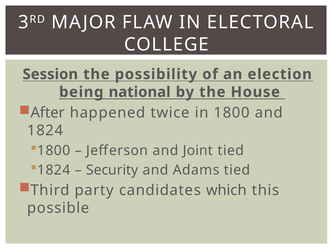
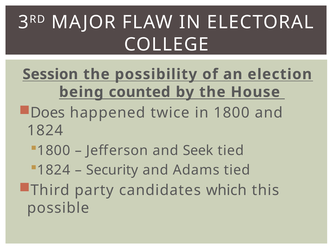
national: national -> counted (140, 92)
After: After -> Does (48, 113)
Joint: Joint -> Seek (198, 150)
